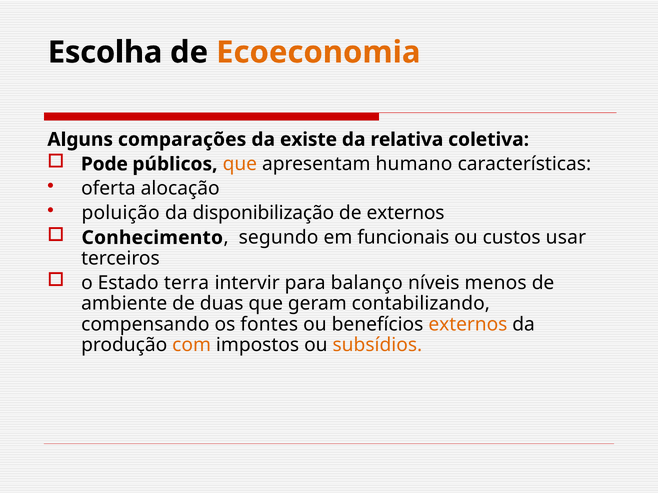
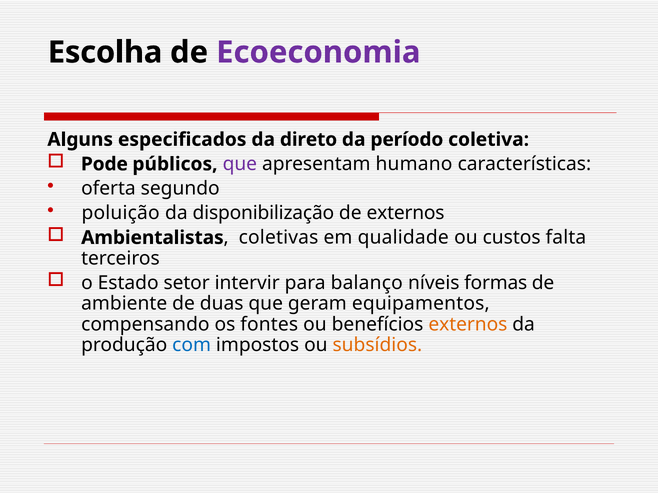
Ecoeconomia colour: orange -> purple (318, 52)
comparações: comparações -> especificados (182, 140)
existe: existe -> direto (309, 140)
relativa: relativa -> período (407, 140)
que colour: orange -> purple (240, 164)
alocação: alocação -> segundo (180, 189)
Conhecimento: Conhecimento -> Ambientalistas (152, 238)
segundo: segundo -> coletivas (279, 238)
funcionais: funcionais -> qualidade (403, 238)
usar: usar -> falta (566, 238)
terra: terra -> setor (187, 283)
menos: menos -> formas (496, 283)
contabilizando: contabilizando -> equipamentos (421, 304)
com colour: orange -> blue (192, 345)
